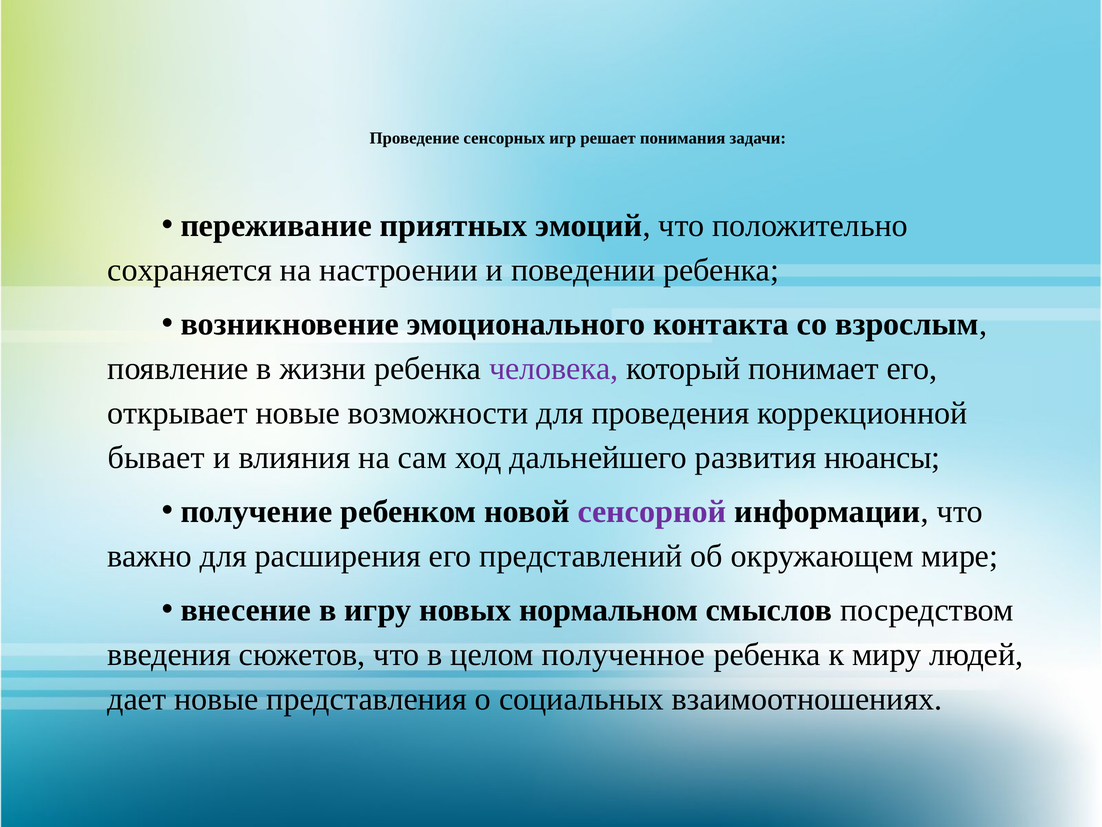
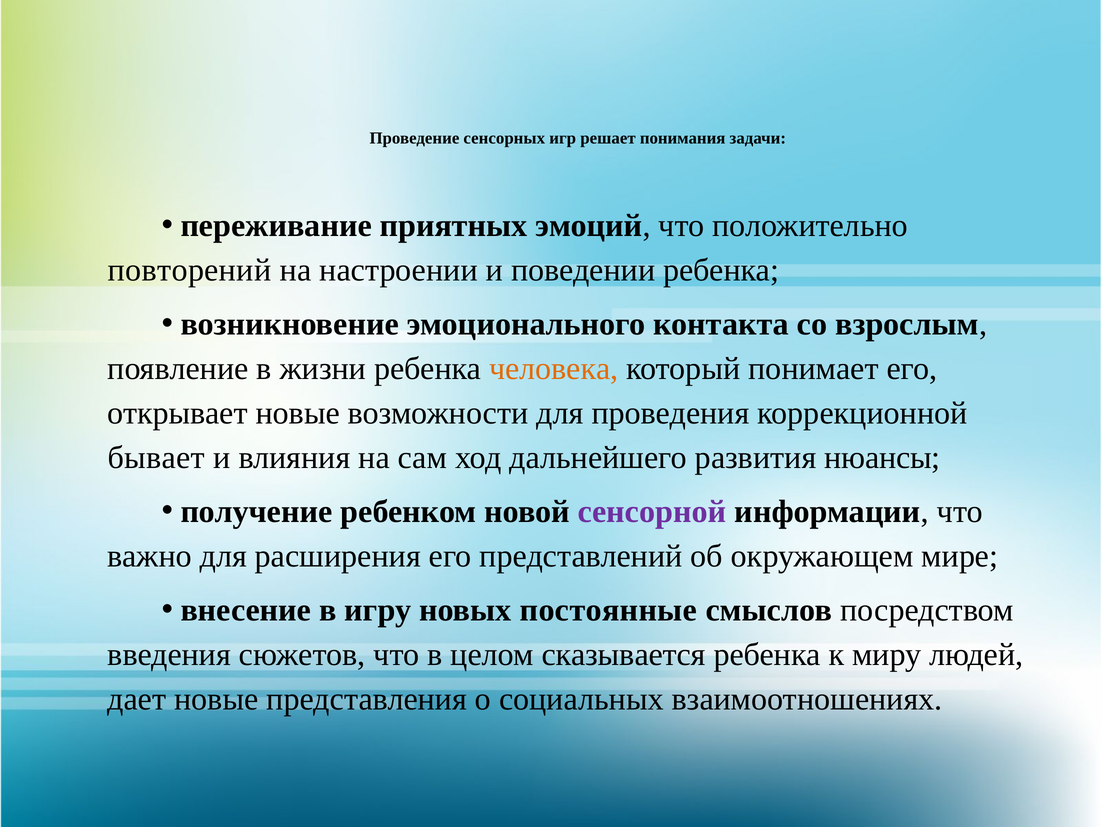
сохраняется: сохраняется -> повторений (190, 270)
человека colour: purple -> orange (554, 368)
нормальном: нормальном -> постоянные (608, 610)
полученное: полученное -> сказывается (624, 654)
